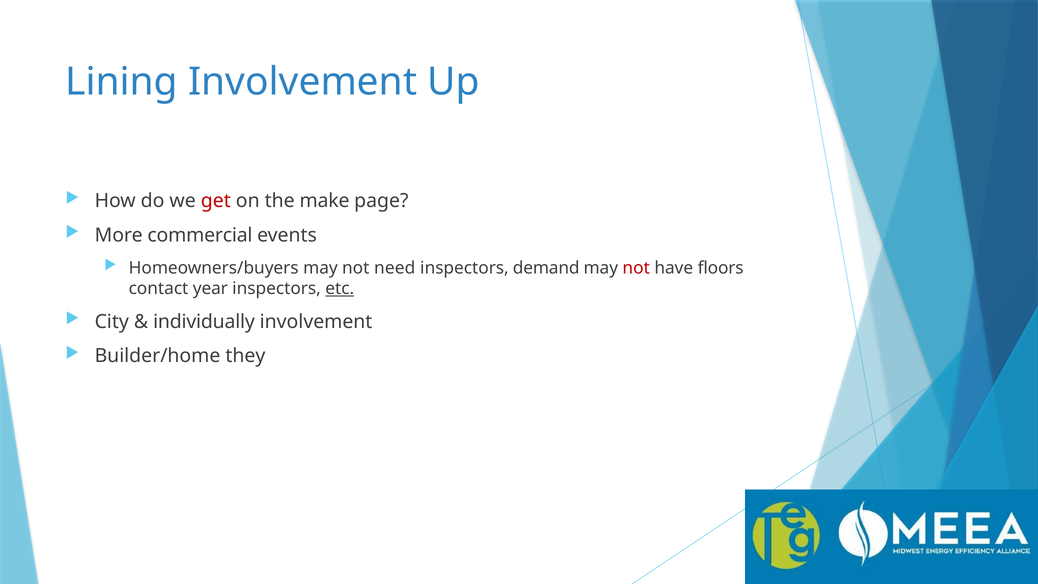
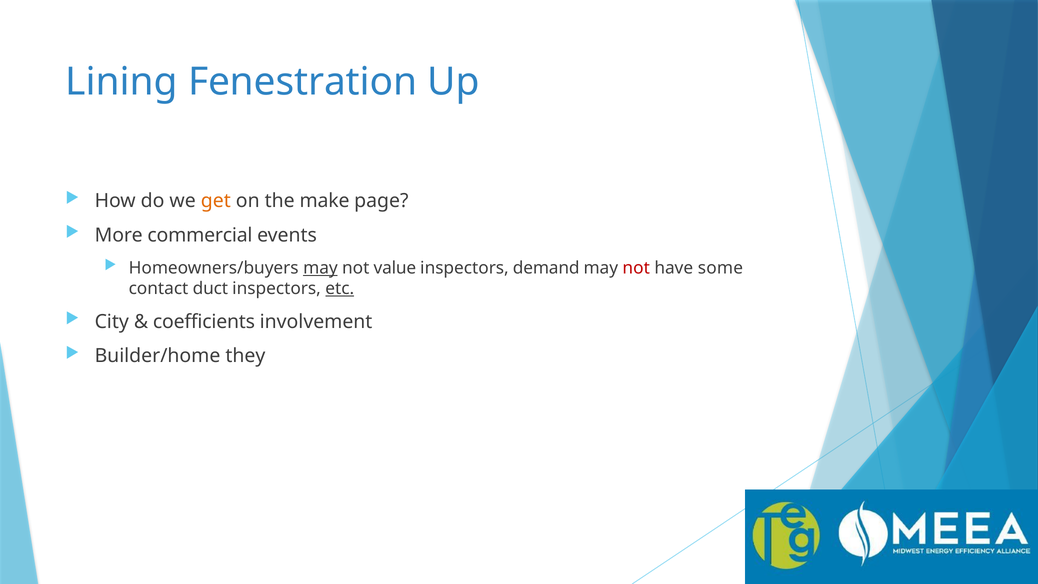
Lining Involvement: Involvement -> Fenestration (303, 82)
get colour: red -> orange (216, 201)
may underline: none -> present (320, 268)
need: need -> value (395, 268)
floors: floors -> some (720, 268)
year: year -> duct (210, 289)
individually: individually -> coefficients (204, 322)
